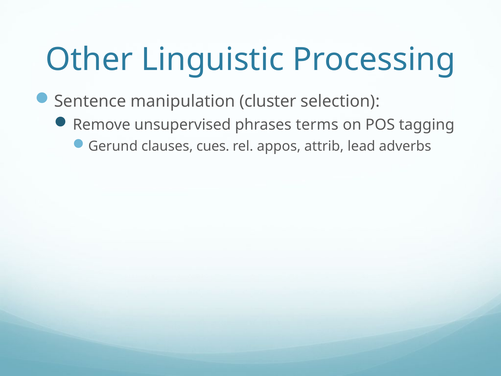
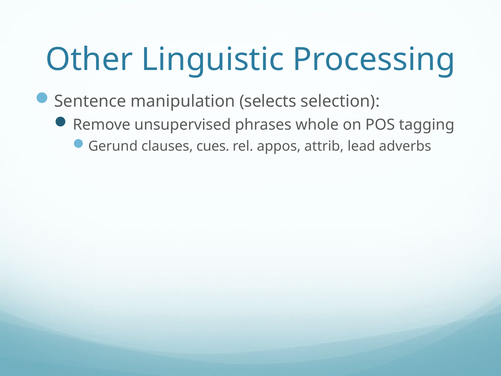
cluster: cluster -> selects (268, 101)
terms: terms -> whole (317, 125)
